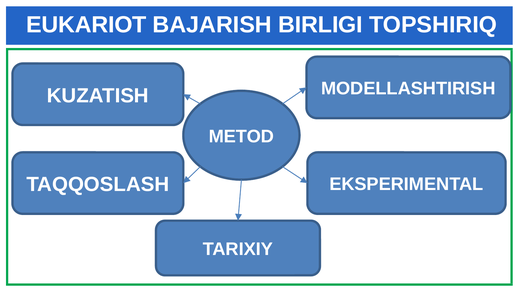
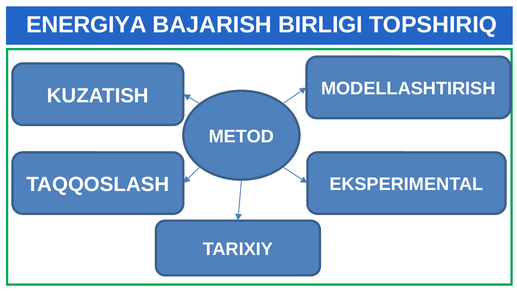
EUKARIOT: EUKARIOT -> ENERGIYA (86, 25)
